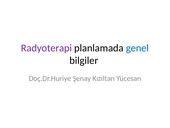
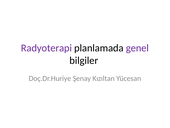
genel colour: blue -> purple (137, 48)
